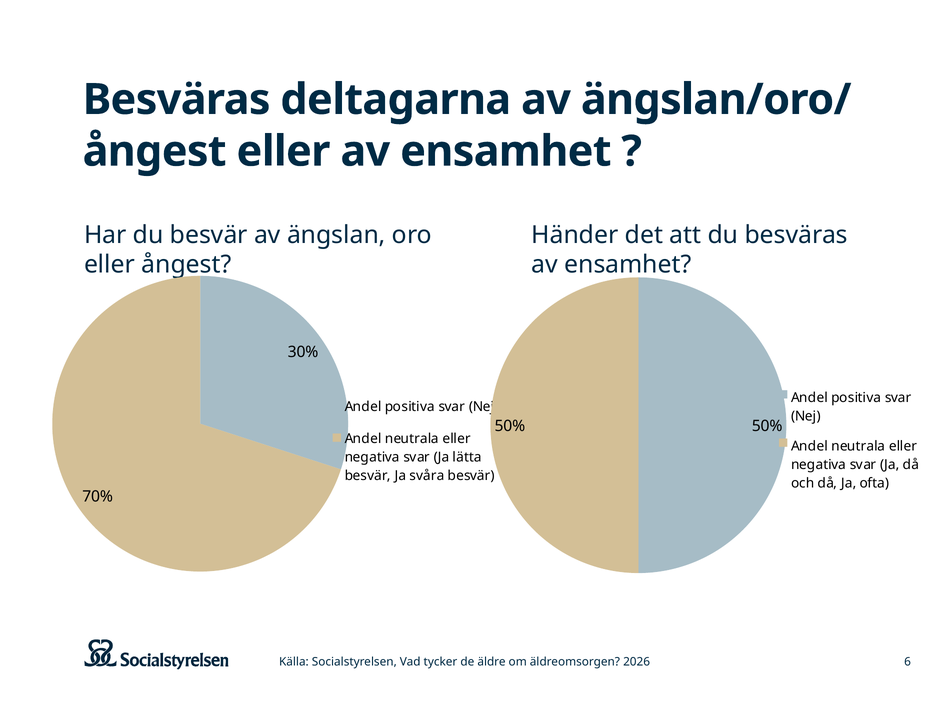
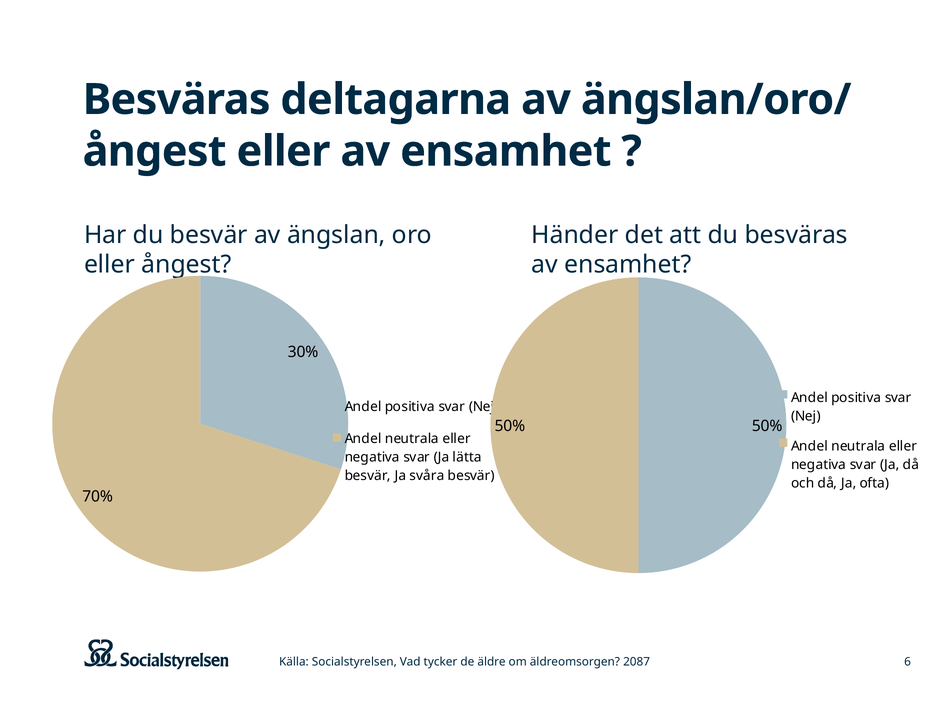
2026: 2026 -> 2087 (637, 662)
